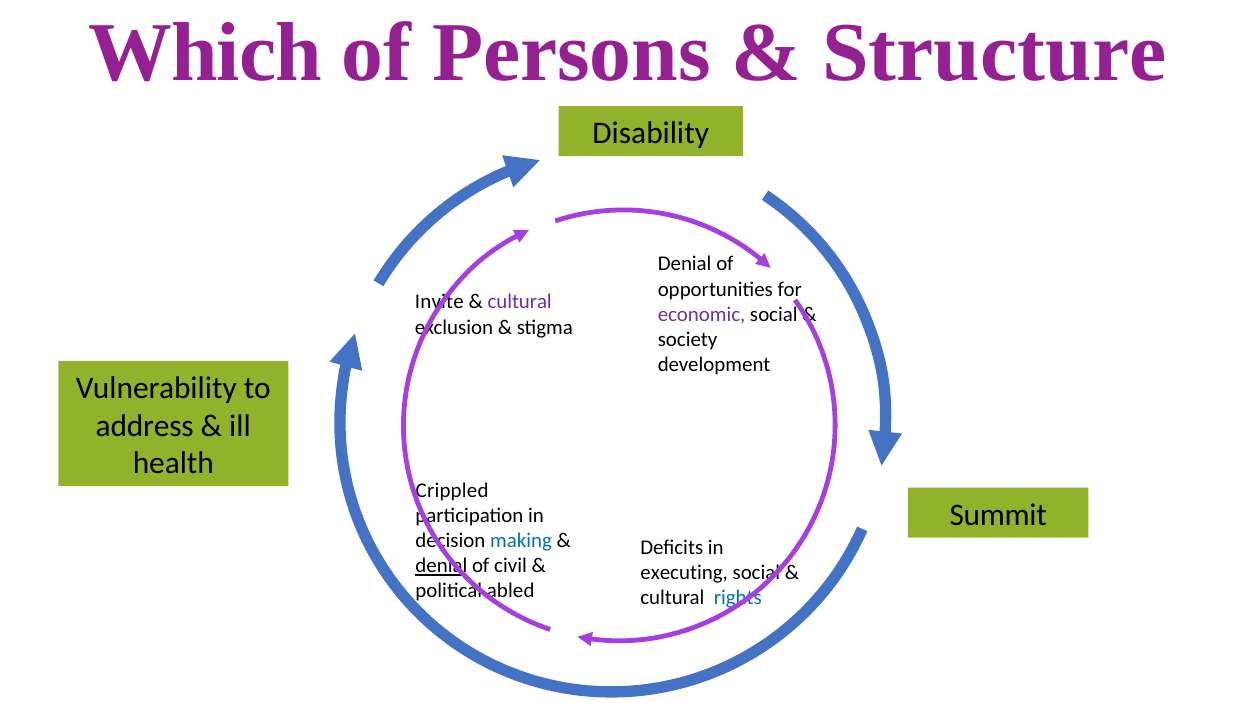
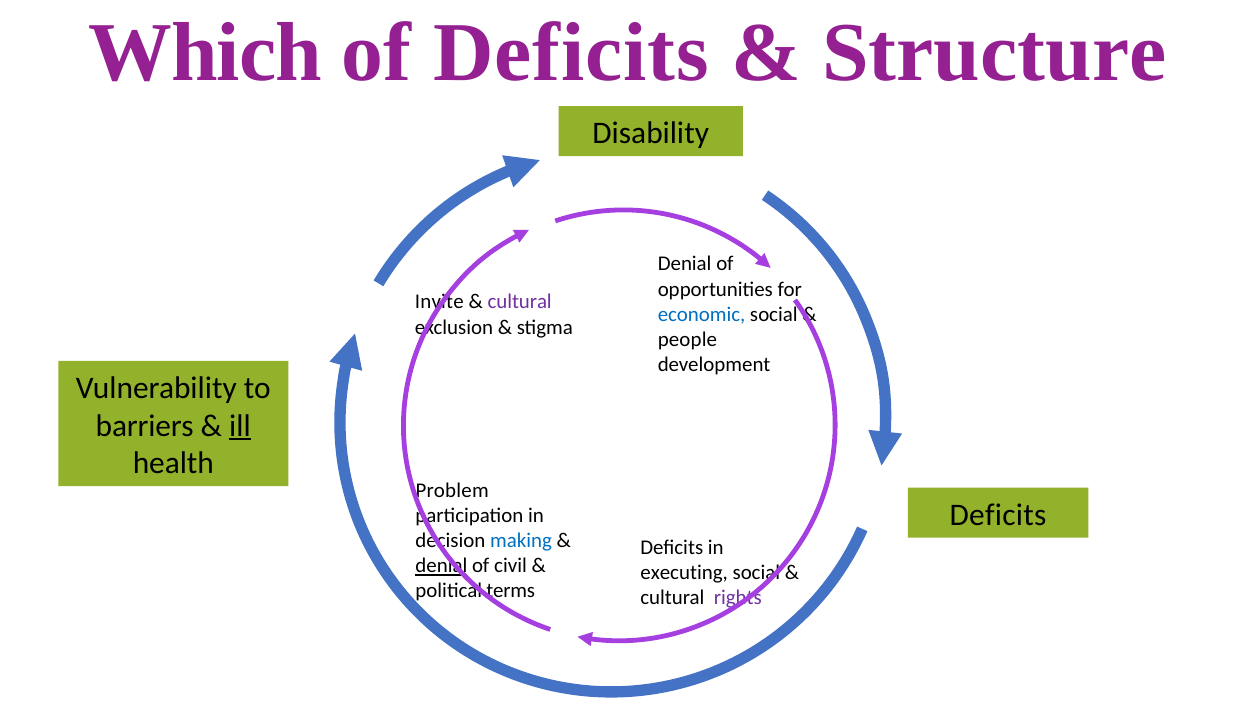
of Persons: Persons -> Deficits (571, 53)
economic colour: purple -> blue (702, 315)
society: society -> people (687, 340)
address: address -> barriers (145, 426)
ill underline: none -> present (240, 426)
Crippled: Crippled -> Problem (452, 491)
Summit: Summit -> Deficits (998, 515)
abled: abled -> terms (511, 591)
rights colour: blue -> purple (738, 598)
